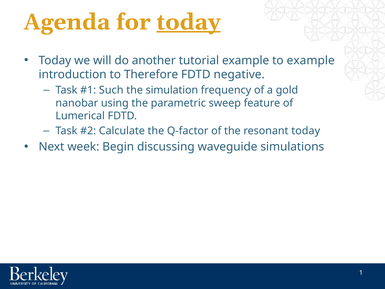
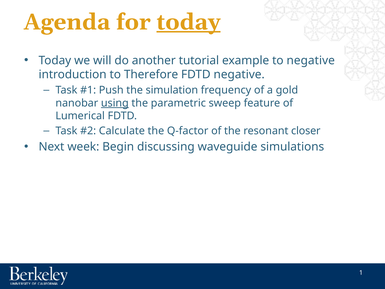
to example: example -> negative (311, 60)
Such: Such -> Push (111, 90)
using underline: none -> present (115, 103)
resonant today: today -> closer (306, 131)
